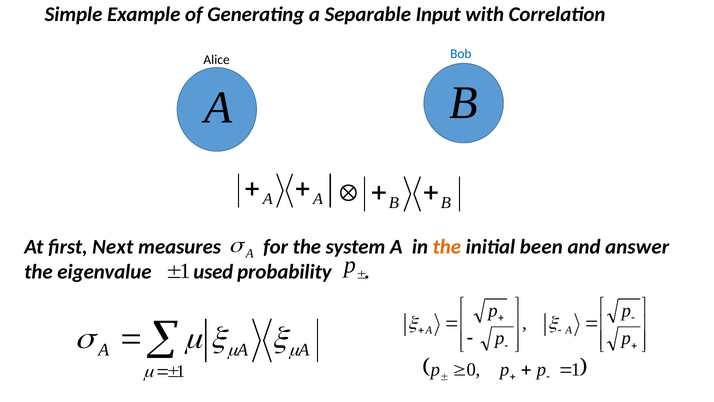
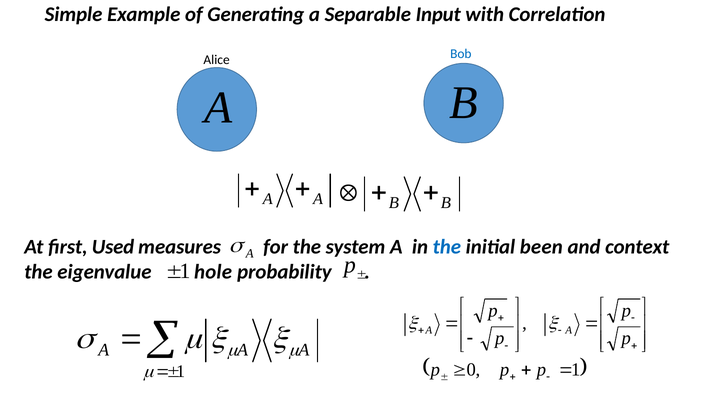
Next: Next -> Used (113, 247)
the colour: orange -> blue (447, 247)
answer: answer -> context (637, 247)
used: used -> hole (213, 272)
